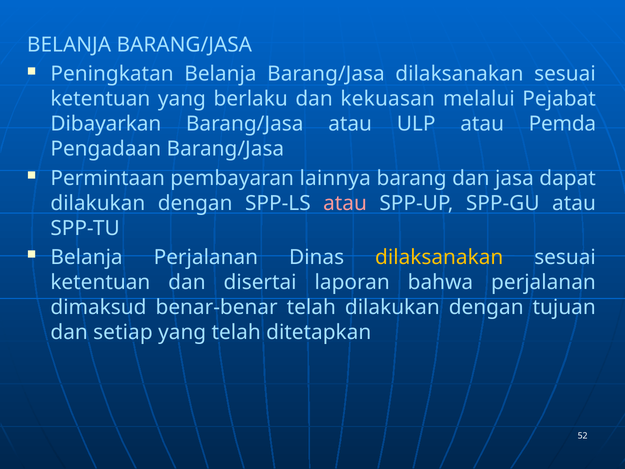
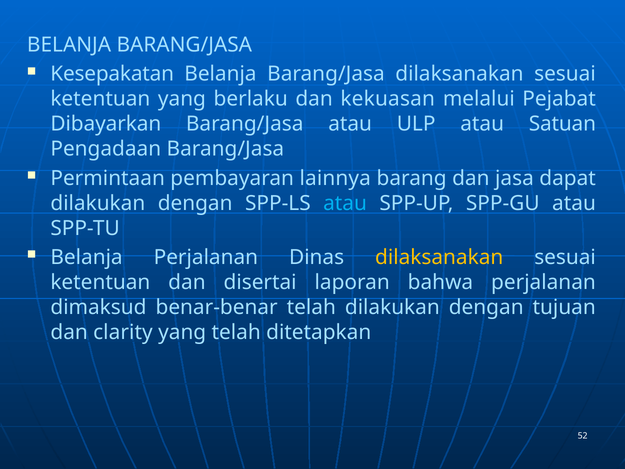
Peningkatan: Peningkatan -> Kesepakatan (112, 74)
Pemda: Pemda -> Satuan (562, 124)
atau colour: pink -> light blue (345, 203)
setiap: setiap -> clarity (123, 332)
